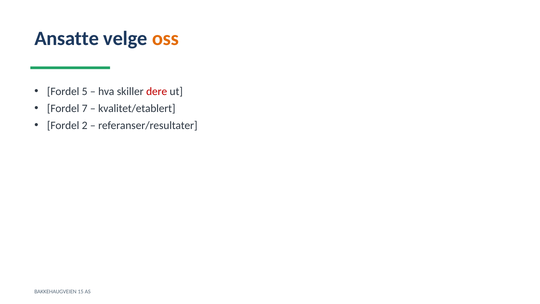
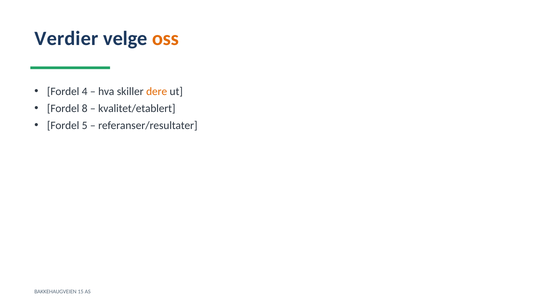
Ansatte: Ansatte -> Verdier (66, 39)
5: 5 -> 4 (85, 91)
dere colour: red -> orange (157, 91)
7: 7 -> 8 (85, 108)
2: 2 -> 5 (85, 125)
